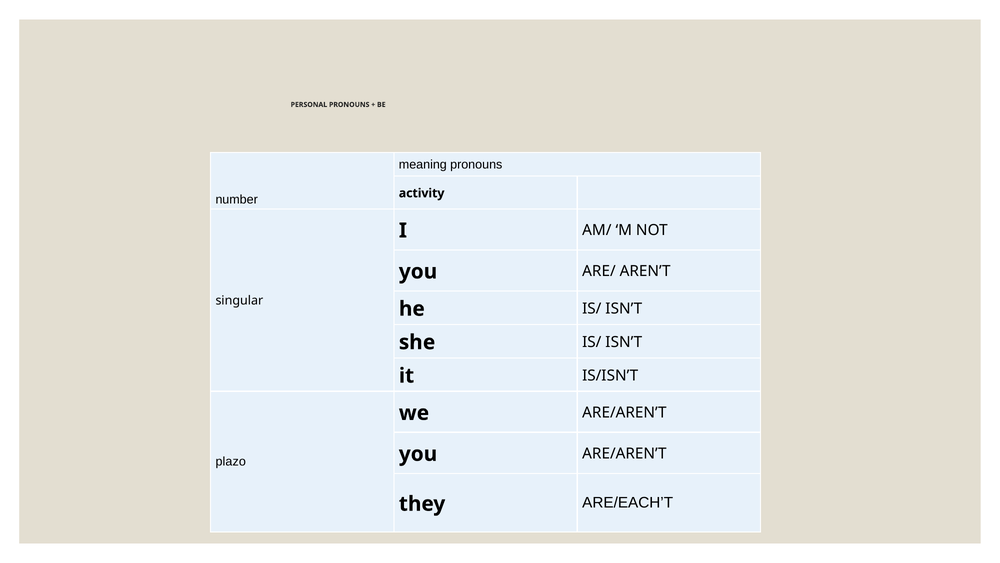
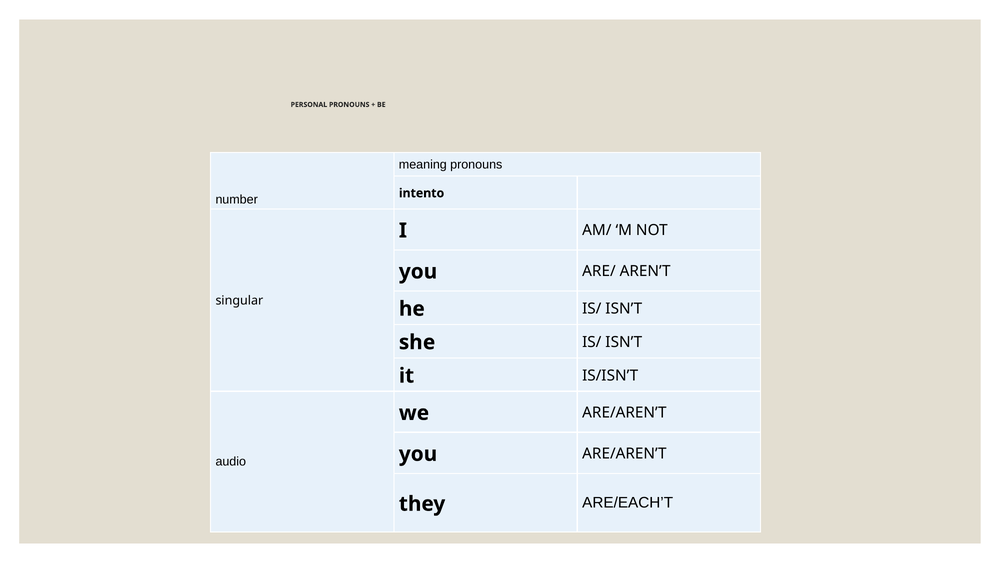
activity: activity -> intento (422, 193)
plazo: plazo -> audio (231, 461)
